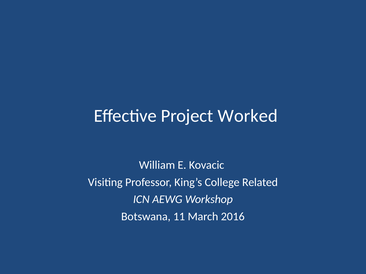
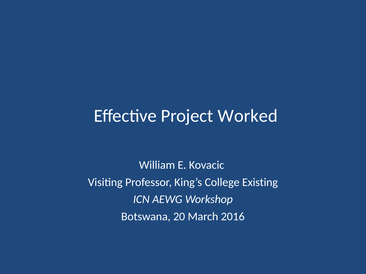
Related: Related -> Existing (260, 182)
11: 11 -> 20 (179, 217)
